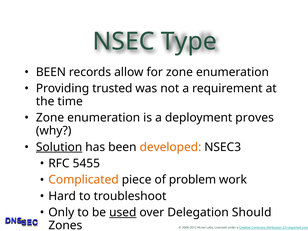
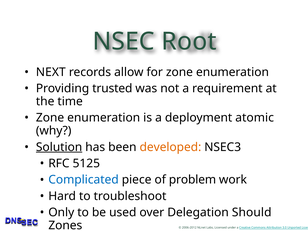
Type: Type -> Root (189, 42)
BEEN: BEEN -> NEXT (51, 72)
proves: proves -> atomic (255, 118)
5455: 5455 -> 5125 (86, 163)
Complicated colour: orange -> blue (84, 180)
used underline: present -> none (123, 213)
